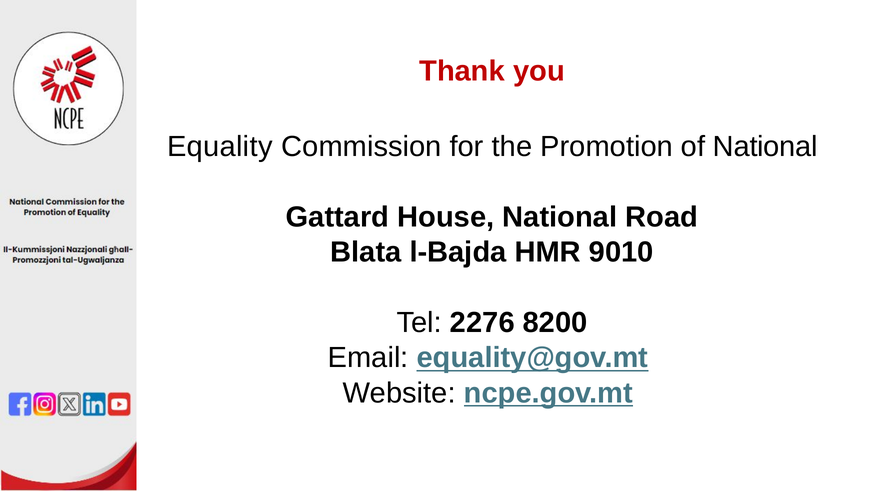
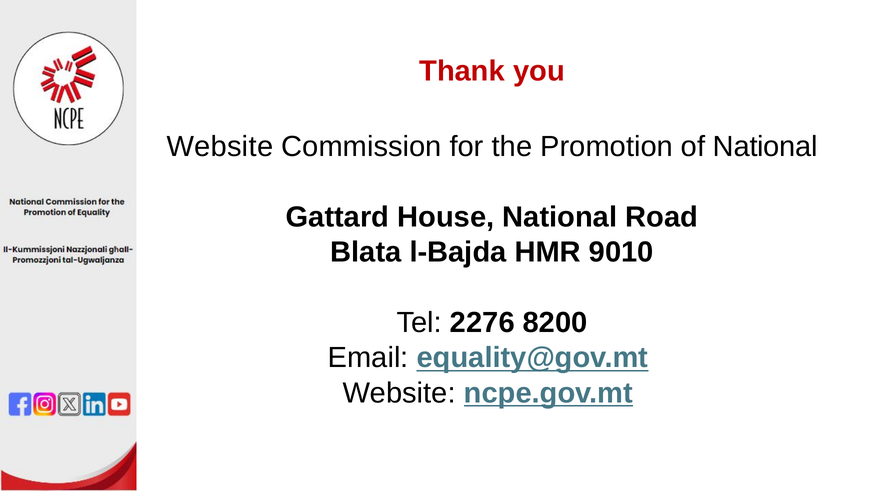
Equality: Equality -> Website (220, 147)
